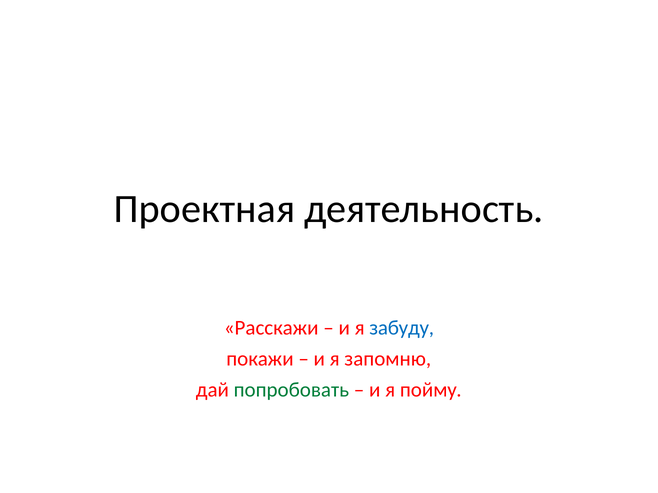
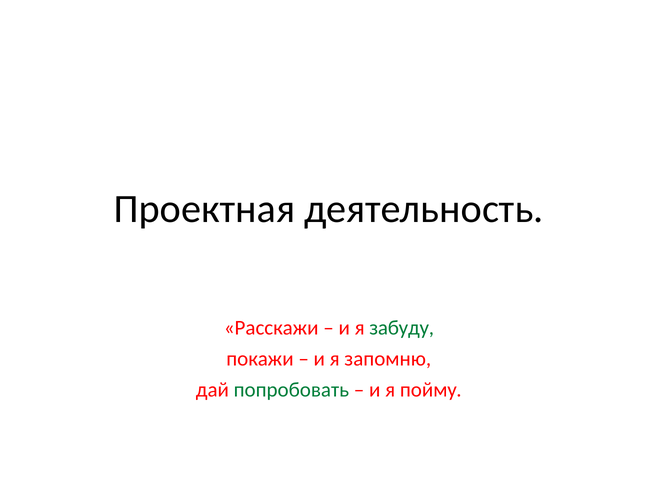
забуду colour: blue -> green (402, 328)
